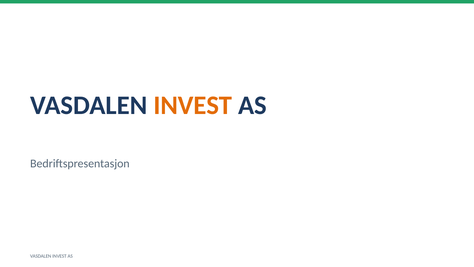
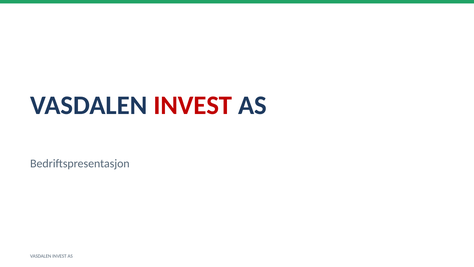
INVEST colour: orange -> red (193, 105)
